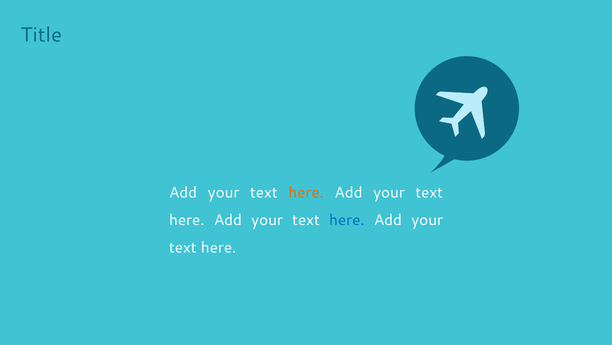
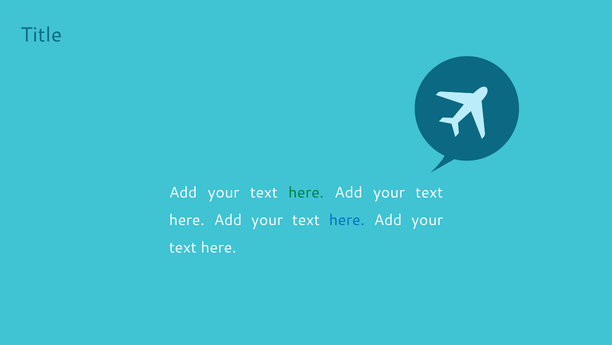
here colour: orange -> green (306, 192)
